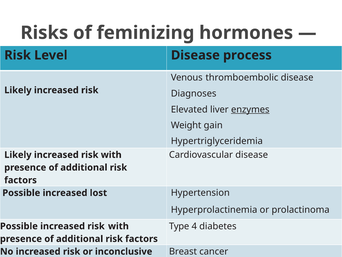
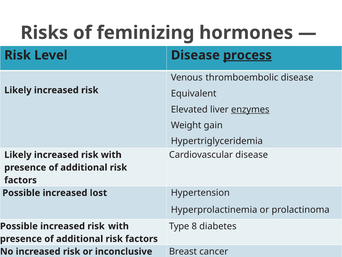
process underline: none -> present (247, 55)
Diagnoses: Diagnoses -> Equivalent (194, 93)
4: 4 -> 8 (194, 226)
